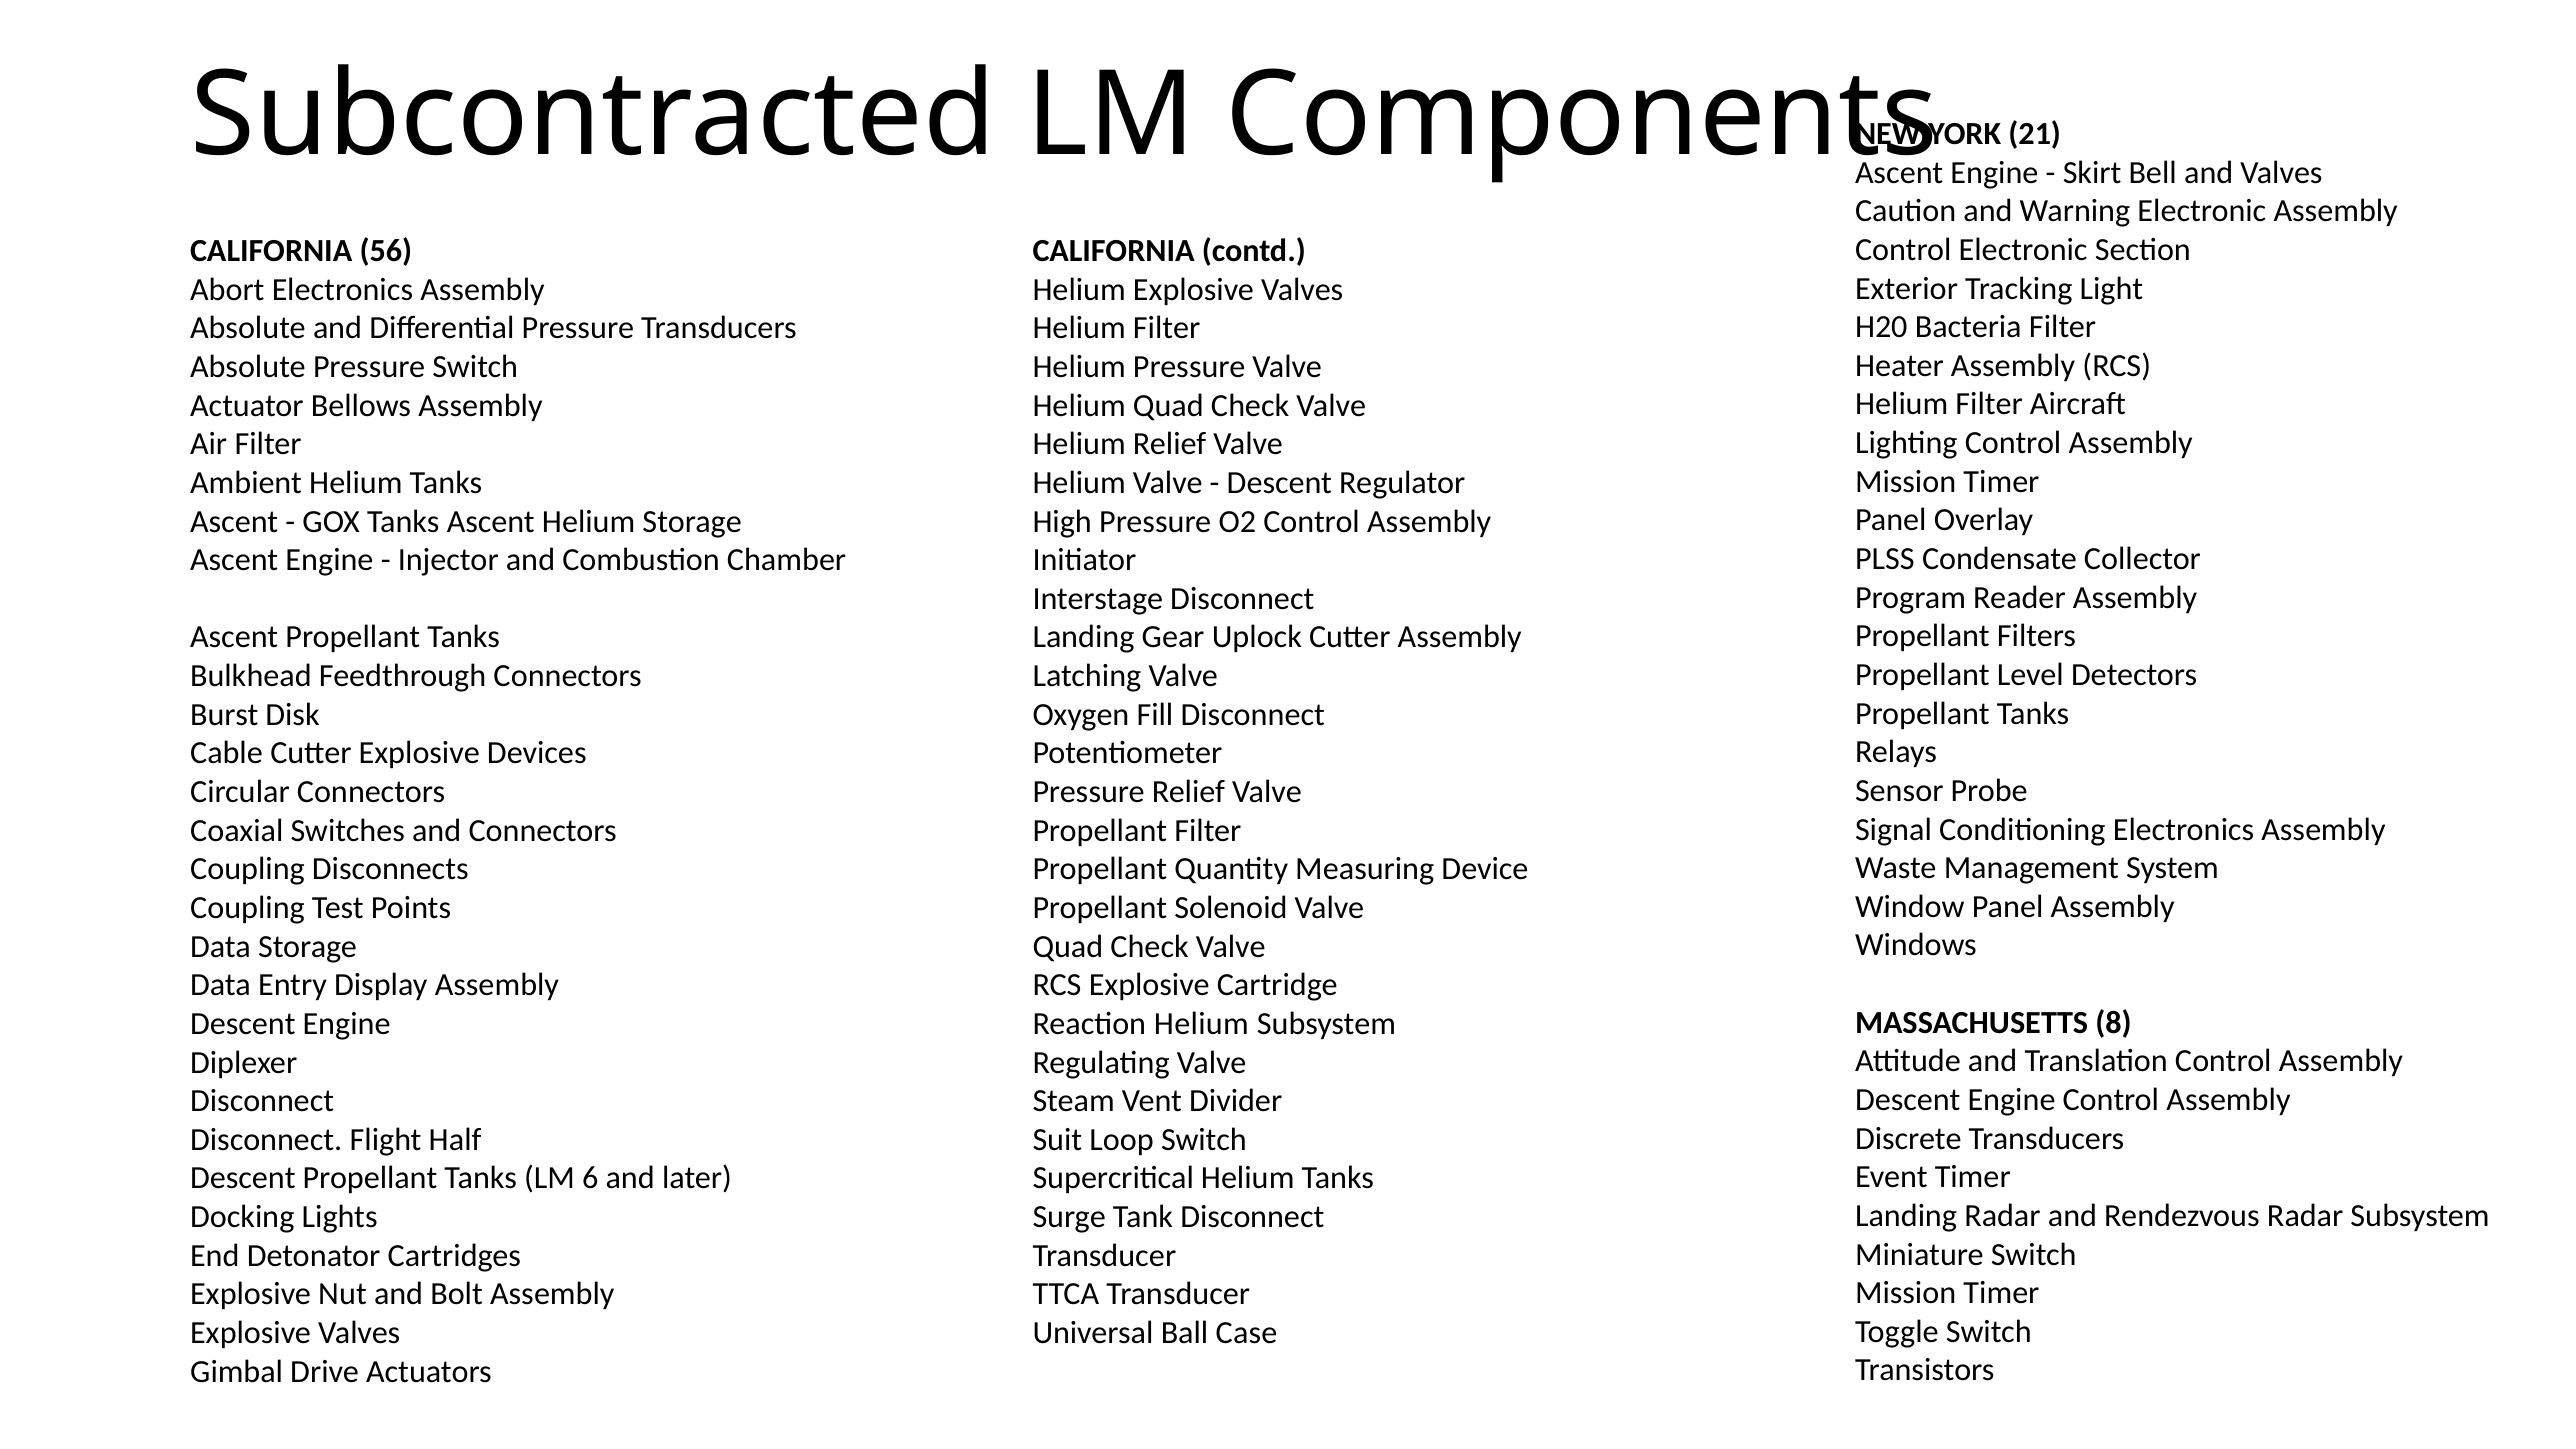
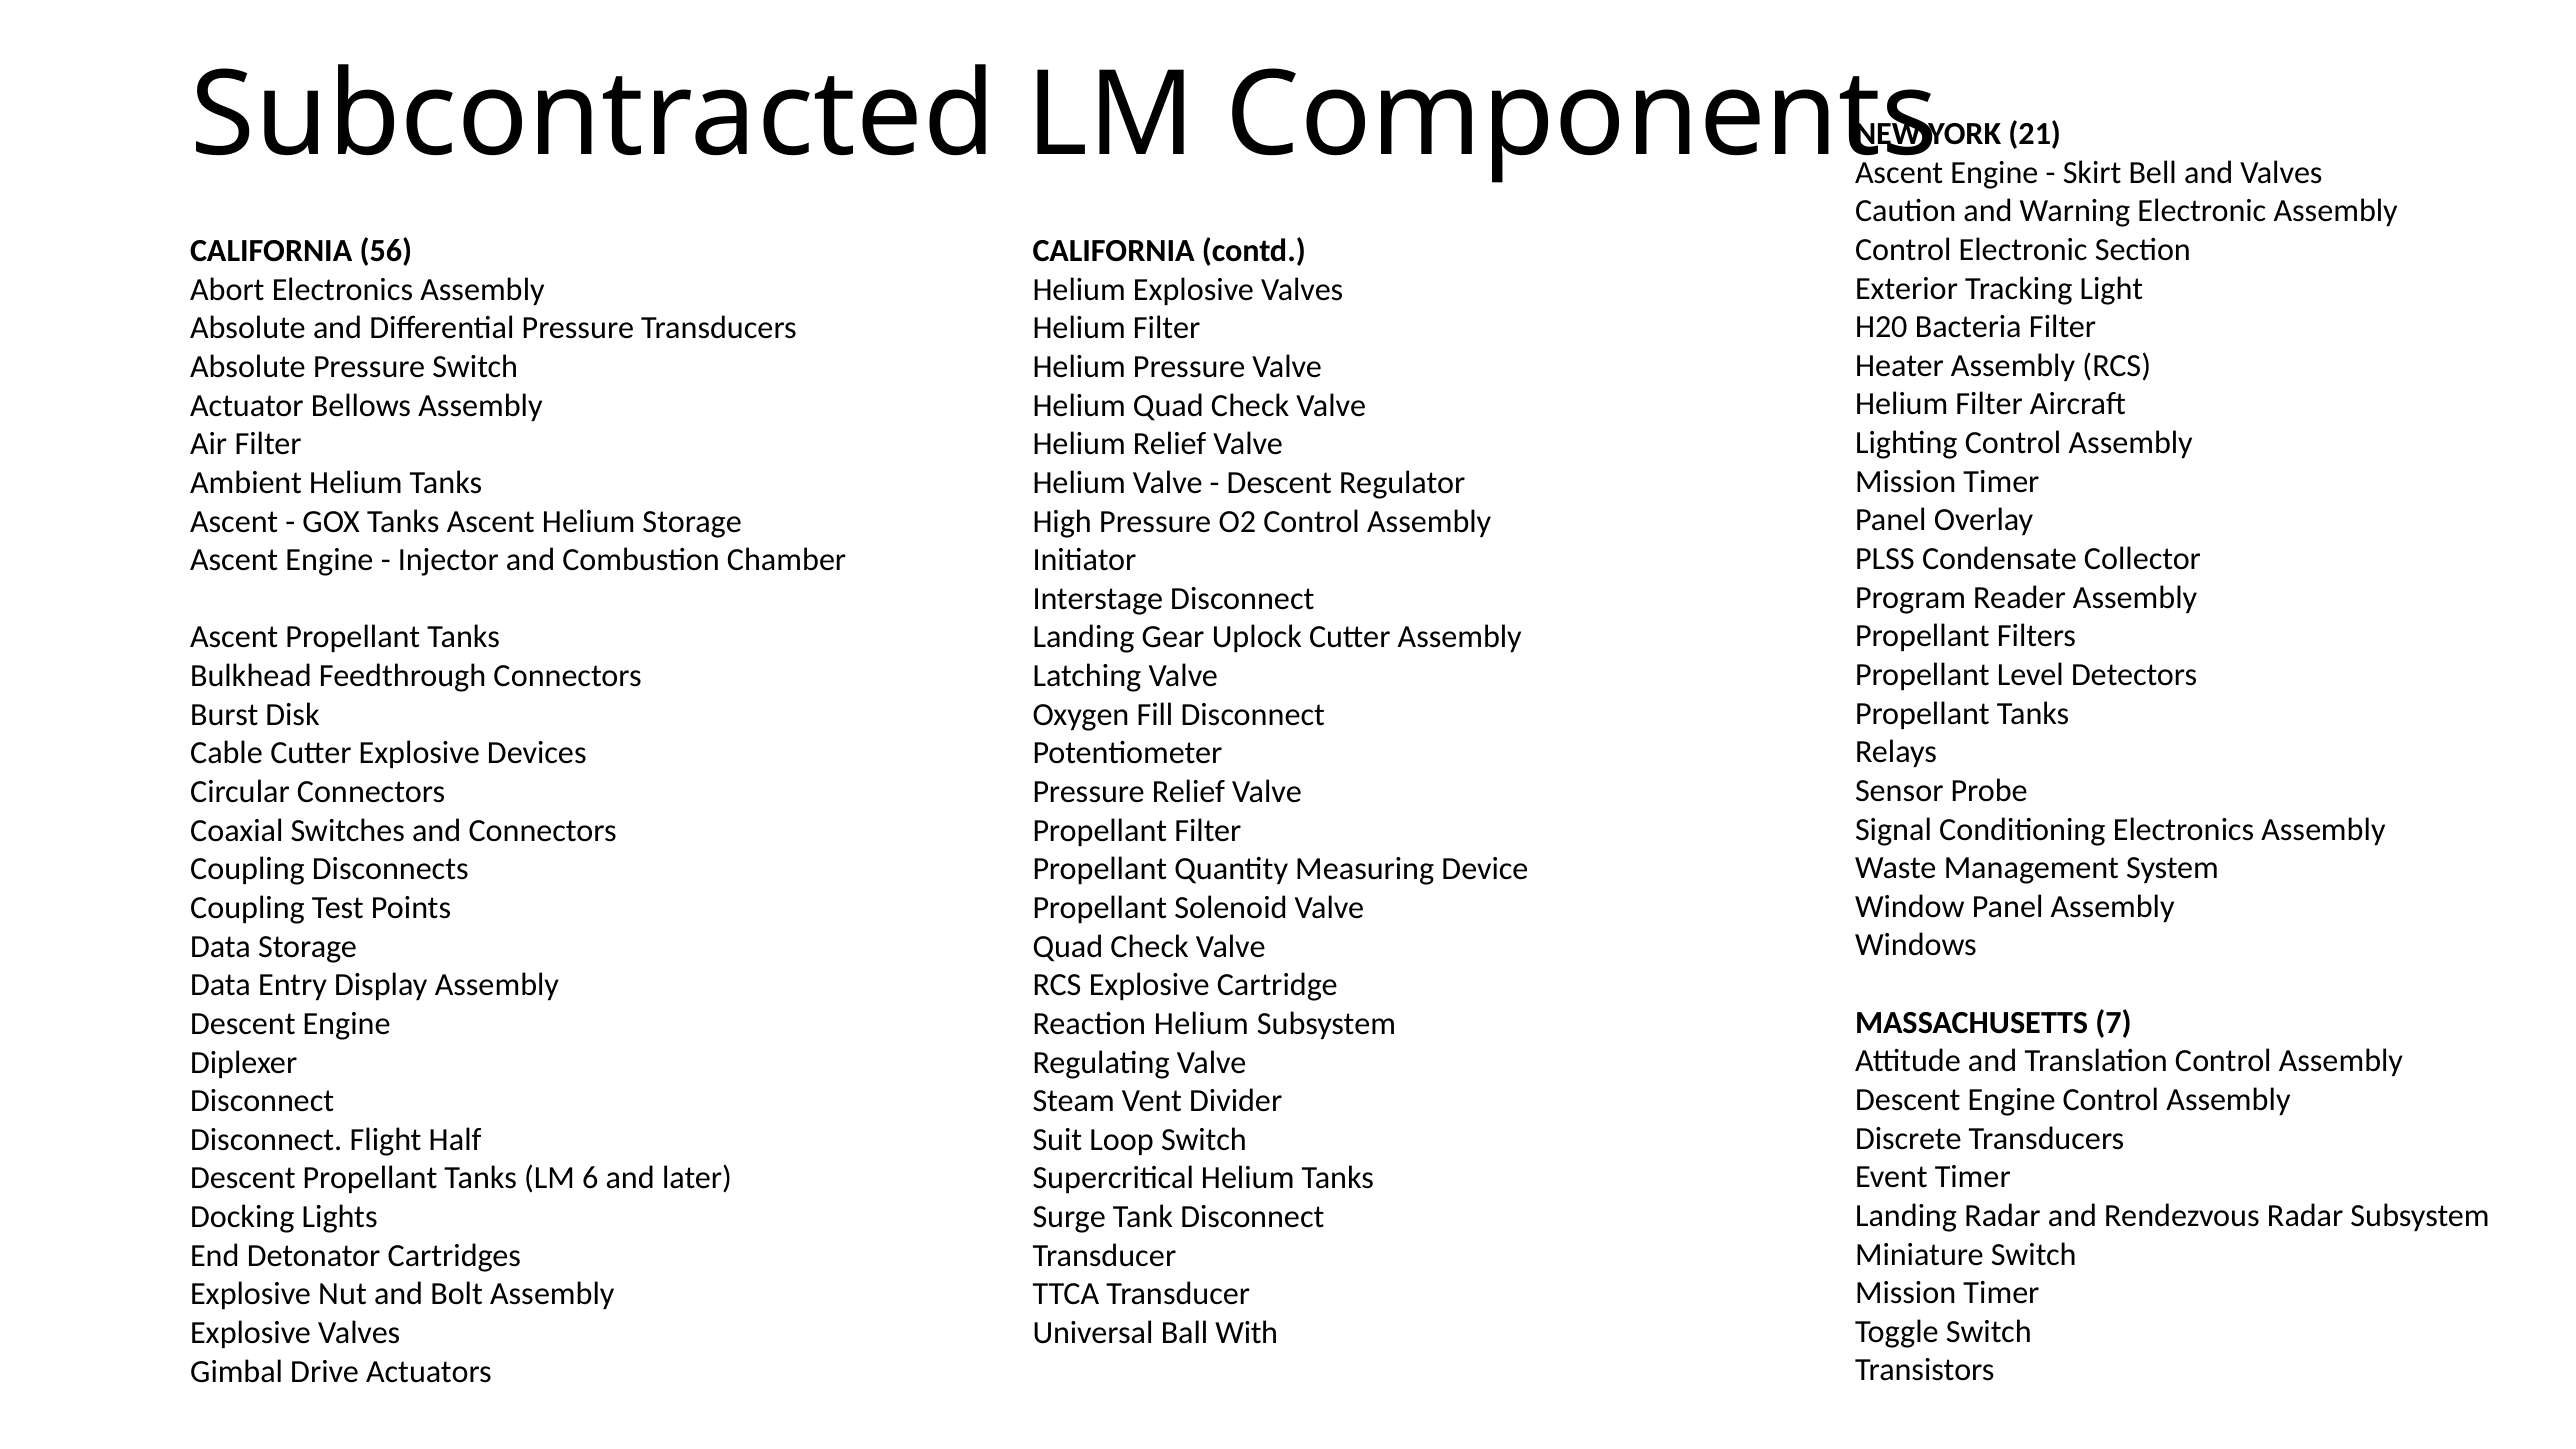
8: 8 -> 7 (2113, 1023)
Case: Case -> With (1247, 1333)
